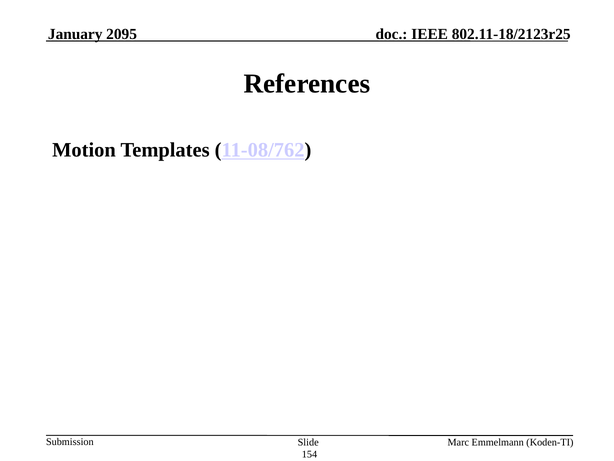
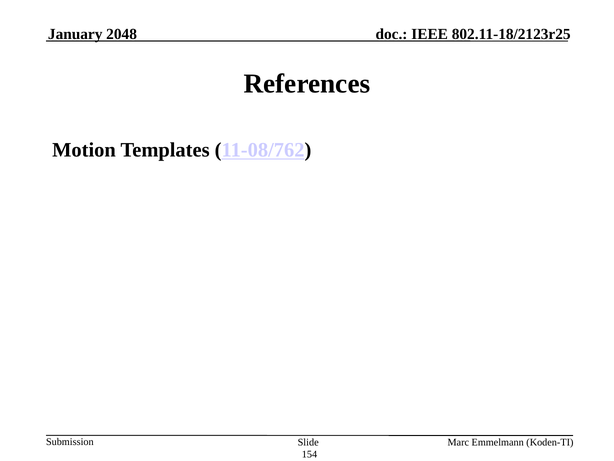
2095: 2095 -> 2048 (122, 34)
